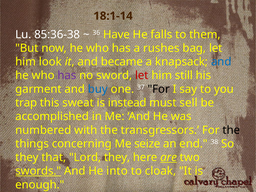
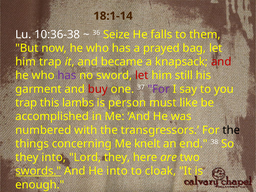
85:36-38: 85:36-38 -> 10:36-38 (57, 34)
Have: Have -> Seize (116, 34)
rushes: rushes -> prayed (161, 48)
him look: look -> trap (50, 62)
and colour: blue -> red (221, 62)
buy colour: blue -> red (98, 89)
For colour: black -> purple (159, 89)
sweat: sweat -> lambs (78, 103)
instead: instead -> person (127, 103)
sell: sell -> like (189, 103)
seize: seize -> knelt (147, 144)
they that: that -> into (54, 157)
are underline: present -> none (169, 157)
